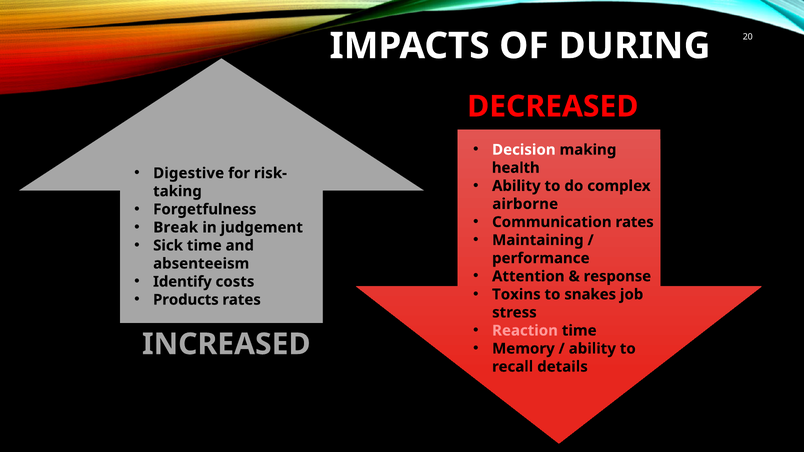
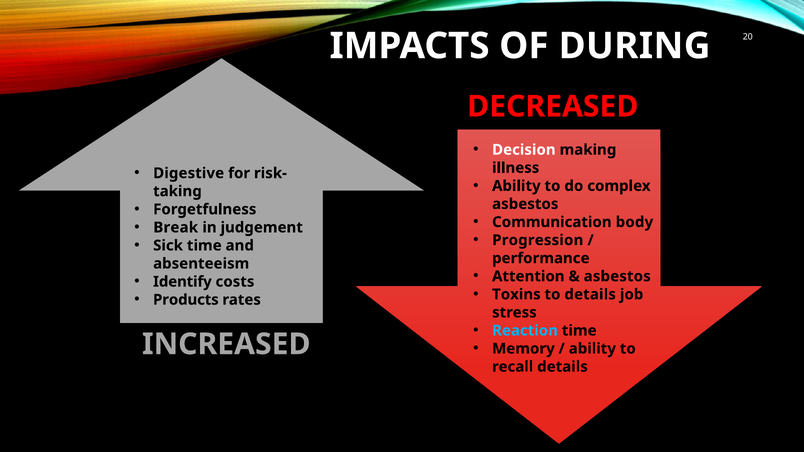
health: health -> illness (516, 168)
airborne: airborne -> asbestos (525, 204)
Communication rates: rates -> body (634, 222)
Maintaining: Maintaining -> Progression (538, 240)
response: response -> asbestos (617, 276)
to snakes: snakes -> details (590, 295)
Reaction colour: pink -> light blue (525, 331)
